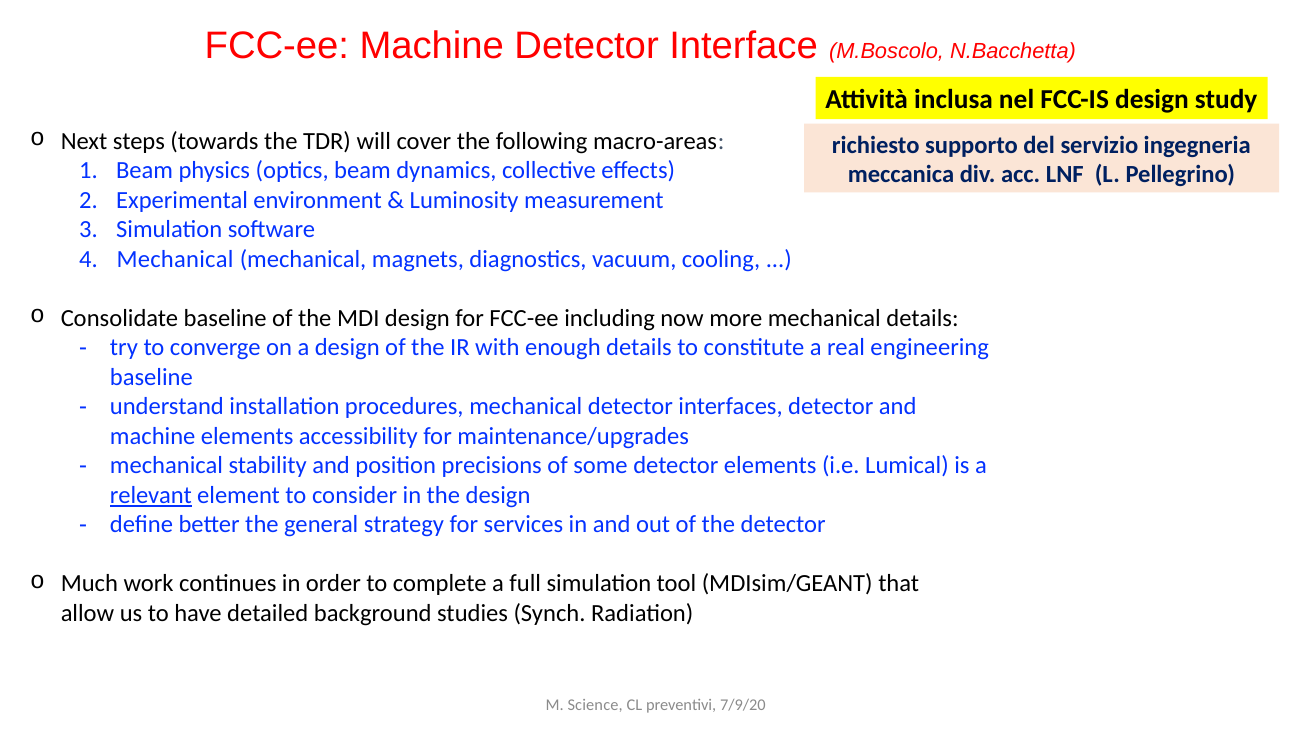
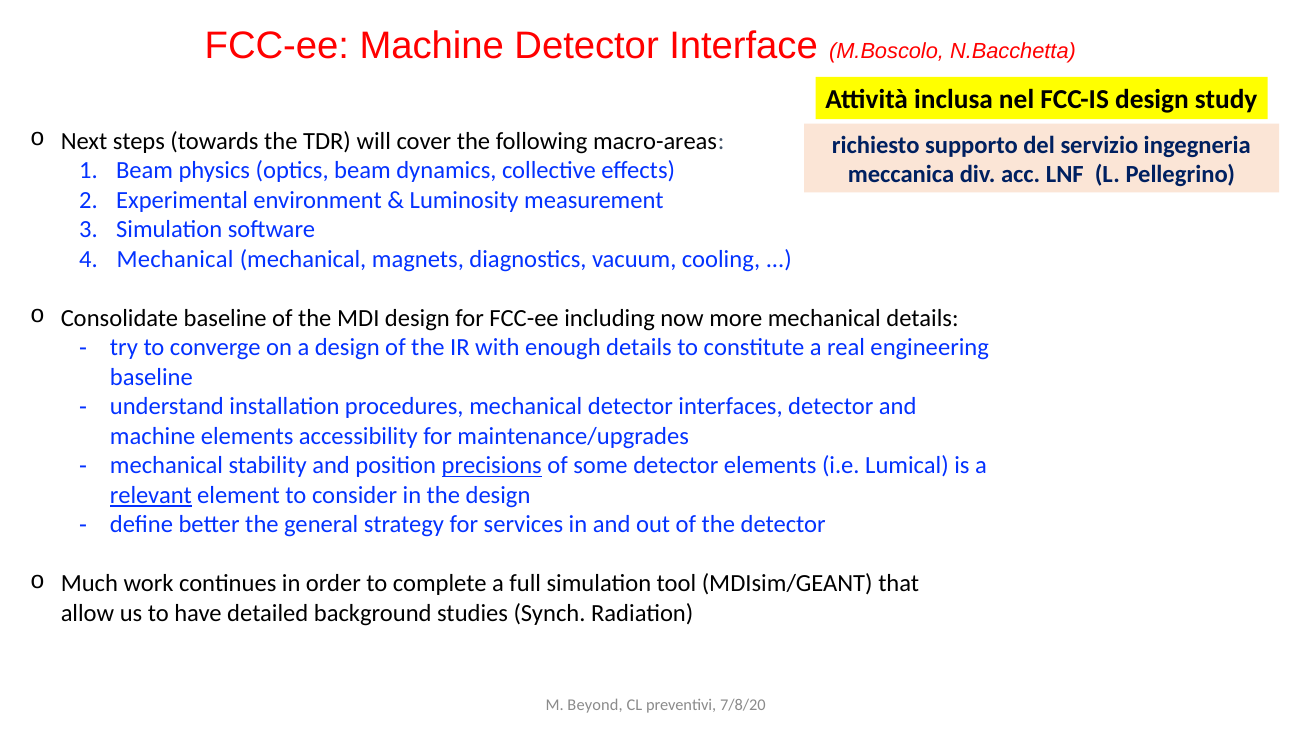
precisions underline: none -> present (492, 466)
Science: Science -> Beyond (595, 705)
7/9/20: 7/9/20 -> 7/8/20 (743, 705)
